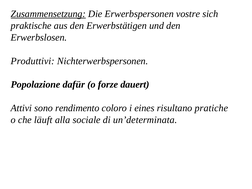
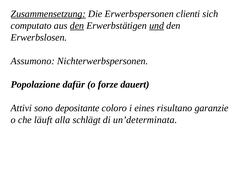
vostre: vostre -> clienti (188, 14)
praktische: praktische -> computato (31, 26)
den underline: none -> present (77, 26)
und underline: none -> present (157, 26)
Produttivi: Produttivi -> Assumono (33, 61)
rendimento: rendimento -> depositante (77, 108)
pratiche: pratiche -> garanzie (212, 108)
sociale: sociale -> schlägt (87, 120)
